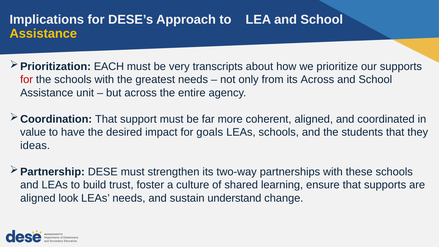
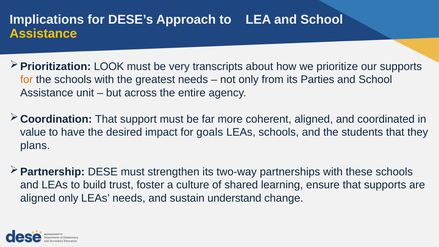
EACH: EACH -> LOOK (109, 66)
for colour: red -> orange (27, 80)
its Across: Across -> Parties (317, 80)
ideas: ideas -> plans (35, 145)
aligned look: look -> only (68, 198)
